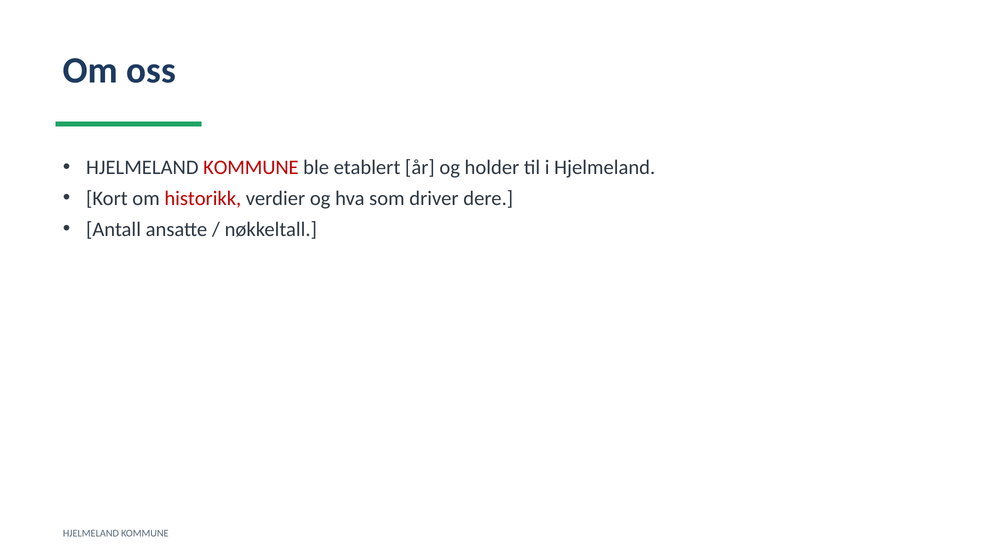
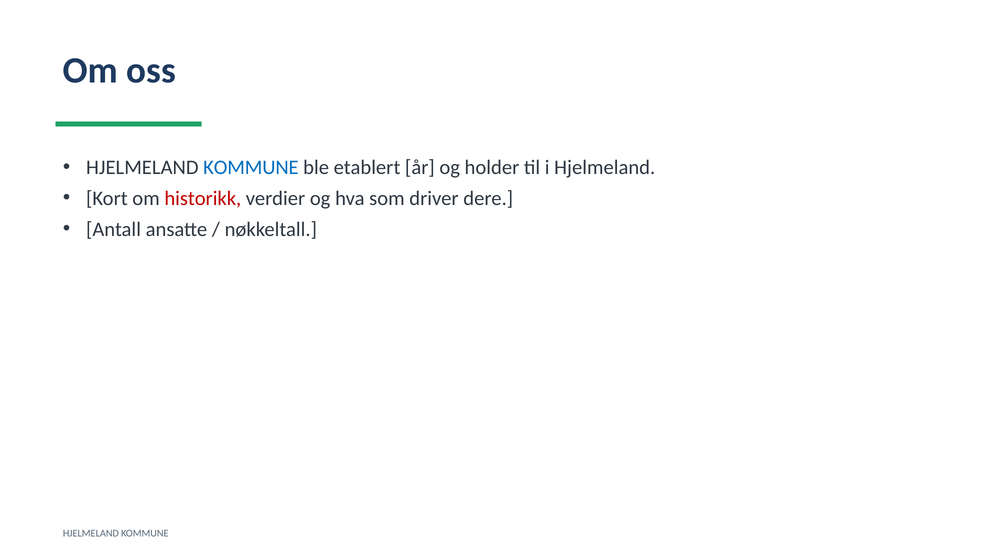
KOMMUNE colour: red -> blue (251, 168)
